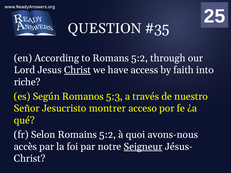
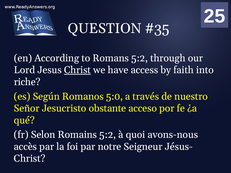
5:3: 5:3 -> 5:0 (114, 97)
montrer: montrer -> obstante (107, 108)
Seigneur underline: present -> none (143, 147)
